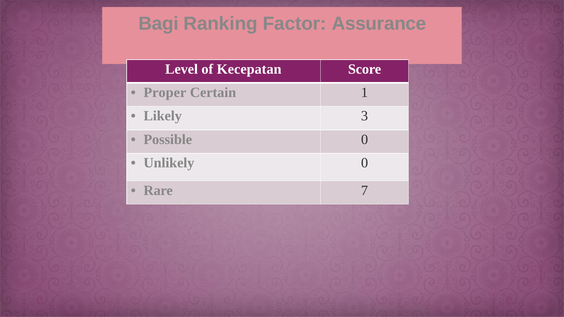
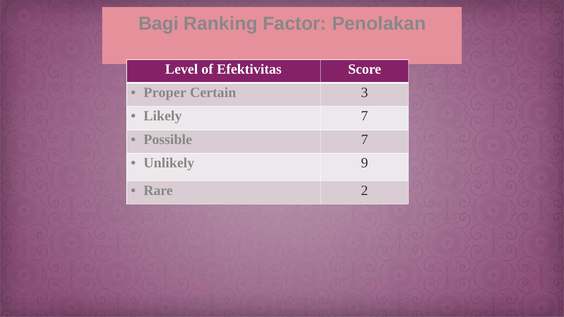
Assurance: Assurance -> Penolakan (379, 24)
Kecepatan: Kecepatan -> Efektivitas (249, 69)
1: 1 -> 3 (365, 92)
Likely 3: 3 -> 7 (365, 116)
Possible 0: 0 -> 7 (365, 140)
Unlikely 0: 0 -> 9 (365, 163)
7: 7 -> 2 (365, 191)
